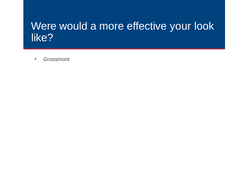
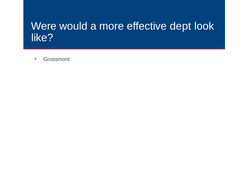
your: your -> dept (180, 26)
